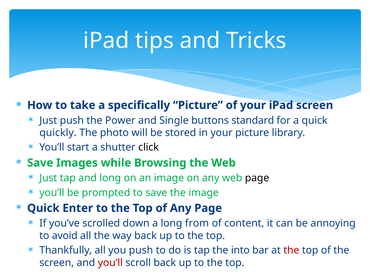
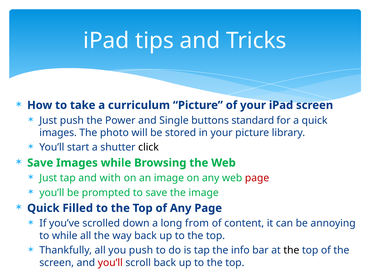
specifically: specifically -> curriculum (139, 105)
quickly: quickly -> images (58, 132)
and long: long -> with (110, 178)
page colour: black -> red (257, 178)
Enter: Enter -> Filled (78, 208)
to avoid: avoid -> while (65, 235)
into: into -> info (240, 250)
the colour: red -> black (291, 250)
